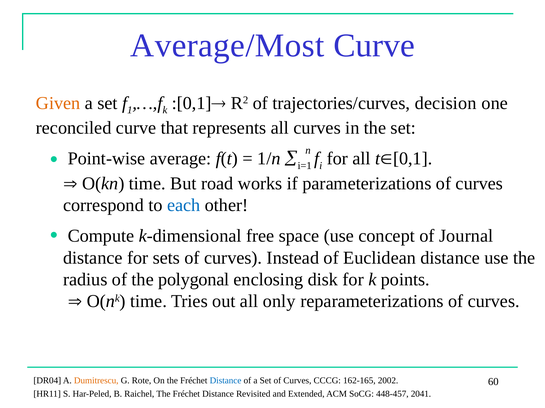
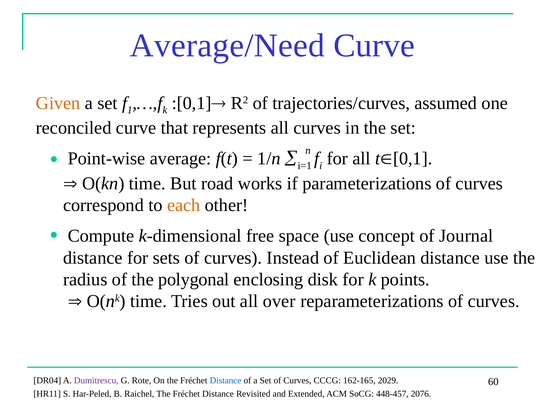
Average/Most: Average/Most -> Average/Need (227, 45)
decision: decision -> assumed (446, 103)
each colour: blue -> orange (184, 206)
only: only -> over (279, 302)
Dumitrescu colour: orange -> purple (96, 381)
2002: 2002 -> 2029 (388, 381)
2041: 2041 -> 2076 (421, 394)
